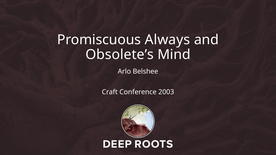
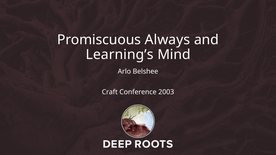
Obsolete’s: Obsolete’s -> Learning’s (120, 55)
